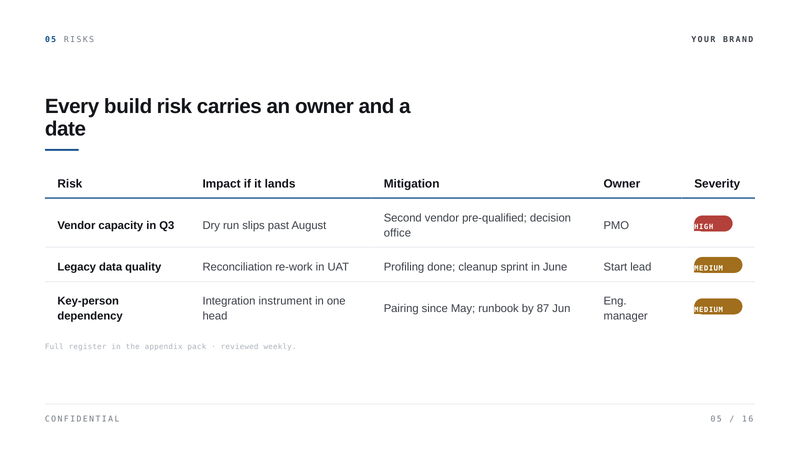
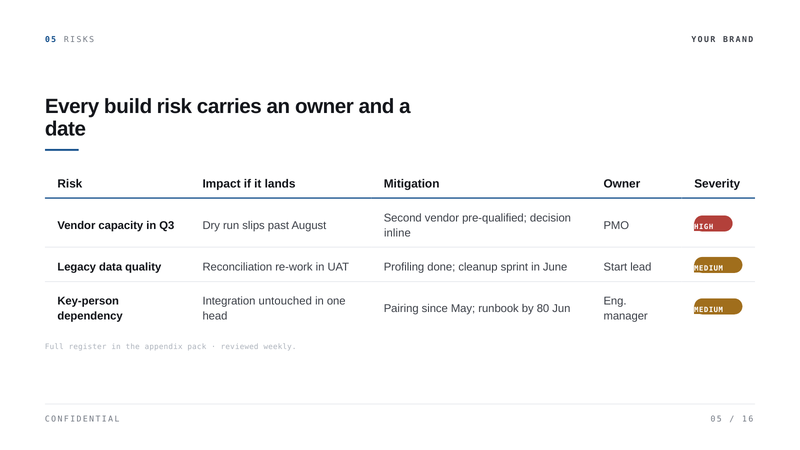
office: office -> inline (397, 233)
instrument: instrument -> untouched (285, 301)
87: 87 -> 80 (543, 308)
